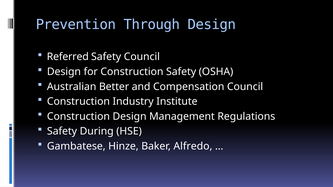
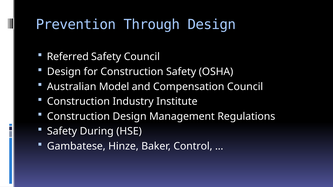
Better: Better -> Model (114, 87)
Alfredo: Alfredo -> Control (193, 146)
